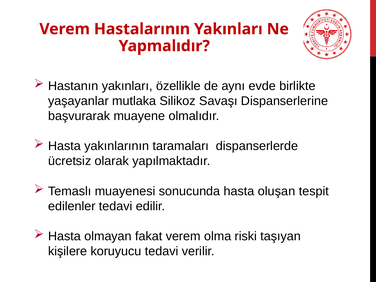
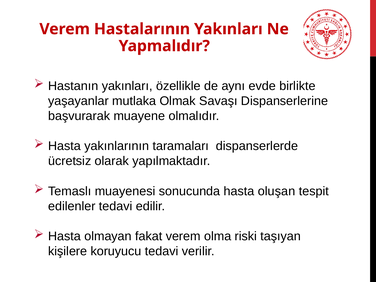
Silikoz: Silikoz -> Olmak (178, 101)
